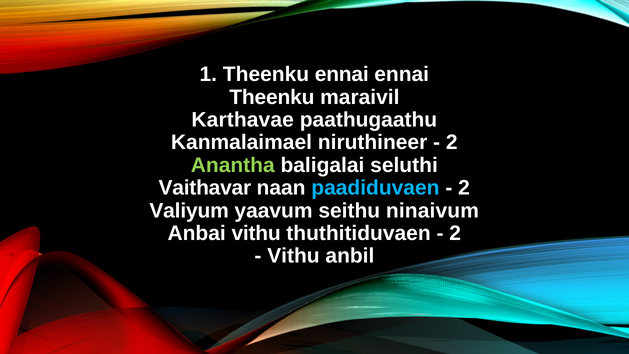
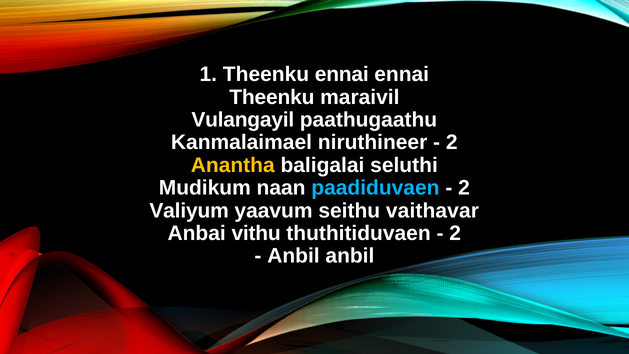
Karthavae: Karthavae -> Vulangayil (243, 120)
Anantha colour: light green -> yellow (233, 165)
Vaithavar: Vaithavar -> Mudikum (205, 188)
ninaivum: ninaivum -> vaithavar (432, 210)
Vithu: Vithu -> Anbil (293, 256)
